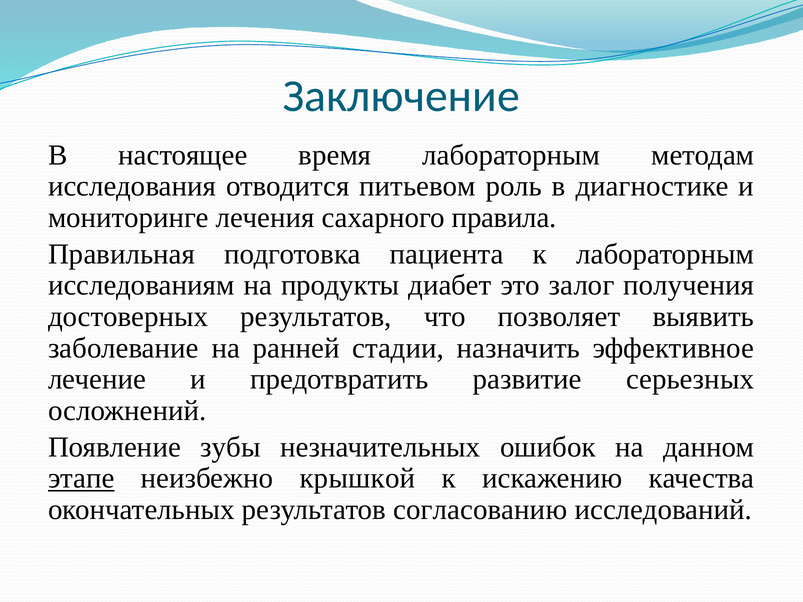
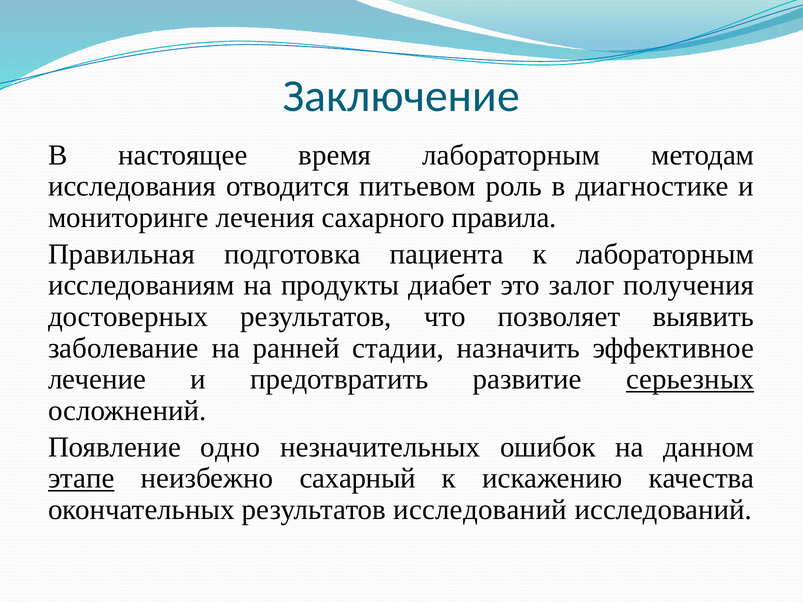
серьезных underline: none -> present (690, 379)
зубы: зубы -> одно (230, 447)
крышкой: крышкой -> сахарный (358, 478)
результатов согласованию: согласованию -> исследований (480, 510)
